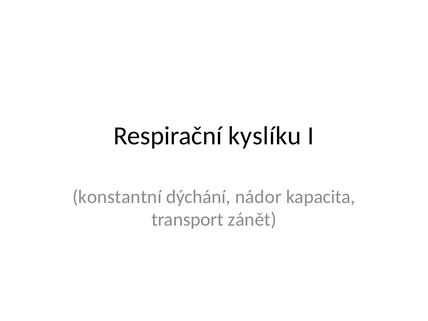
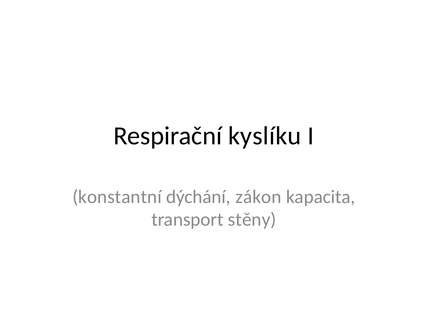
nádor: nádor -> zákon (258, 197)
zánět: zánět -> stěny (252, 220)
